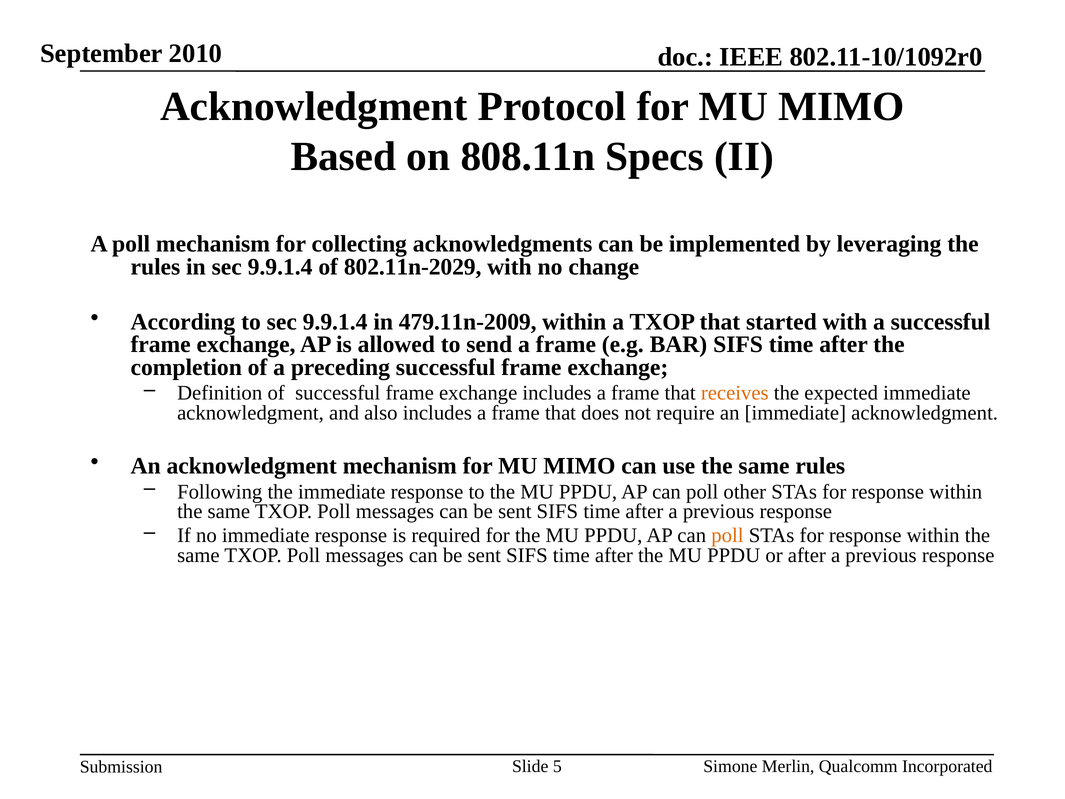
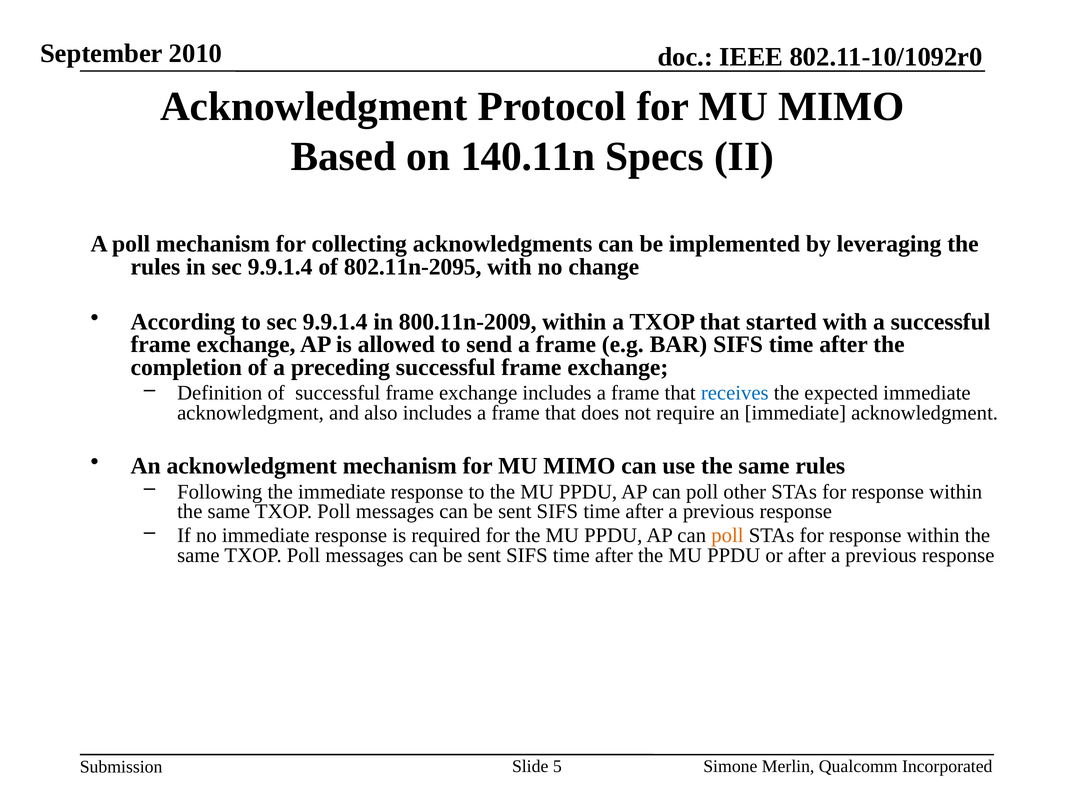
808.11n: 808.11n -> 140.11n (528, 156)
802.11n-2029: 802.11n-2029 -> 802.11n-2095 (413, 267)
479.11n-2009: 479.11n-2009 -> 800.11n-2009 (468, 322)
receives colour: orange -> blue (735, 393)
